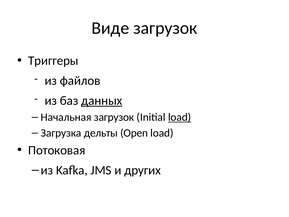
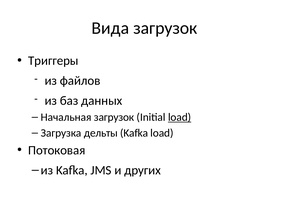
Виде: Виде -> Вида (110, 28)
данных underline: present -> none (102, 101)
дельты Open: Open -> Kafka (134, 133)
